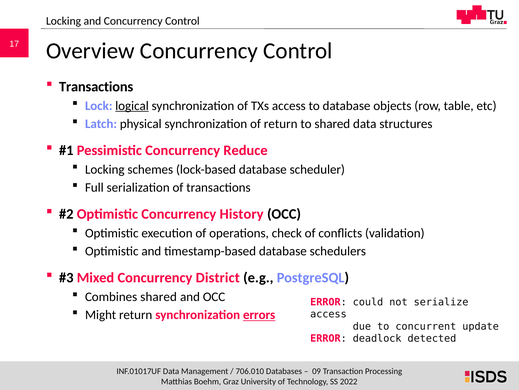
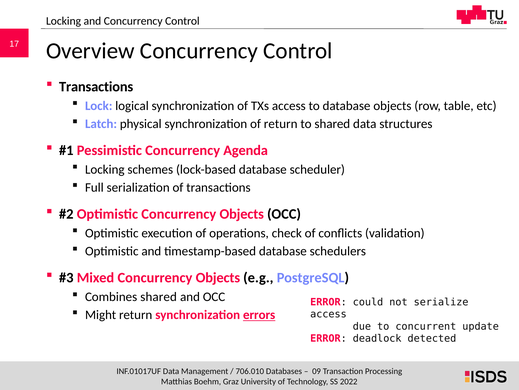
logical underline: present -> none (132, 106)
Reduce: Reduce -> Agenda (246, 150)
Optimistic Concurrency History: History -> Objects (242, 214)
Mixed Concurrency District: District -> Objects (218, 277)
